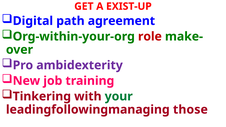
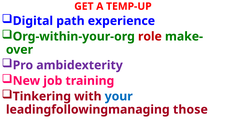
EXIST-UP: EXIST-UP -> TEMP-UP (129, 6)
agreement: agreement -> experience (121, 21)
your colour: green -> blue (119, 96)
